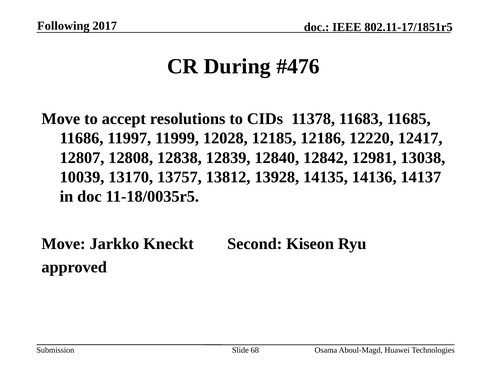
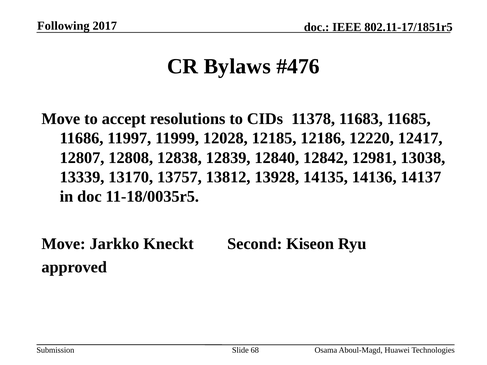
During: During -> Bylaws (237, 66)
10039: 10039 -> 13339 (82, 177)
